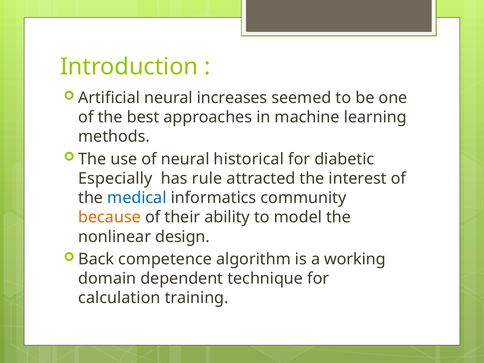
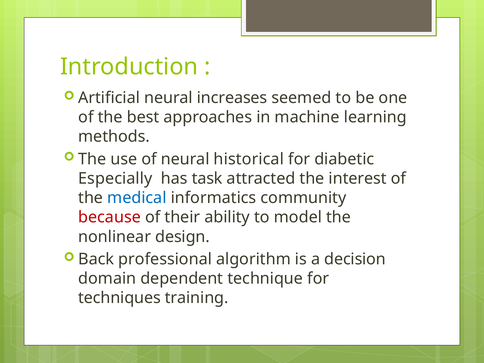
rule: rule -> task (207, 179)
because colour: orange -> red (110, 217)
competence: competence -> professional (165, 259)
working: working -> decision (355, 259)
calculation: calculation -> techniques (120, 298)
